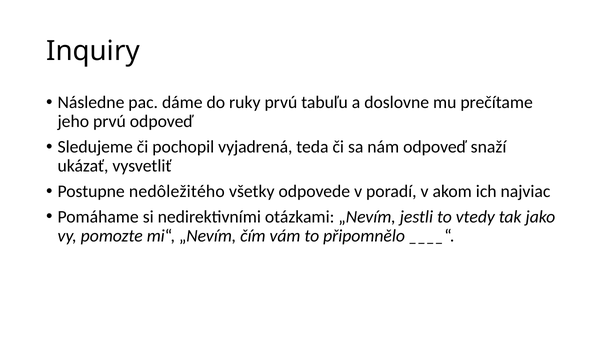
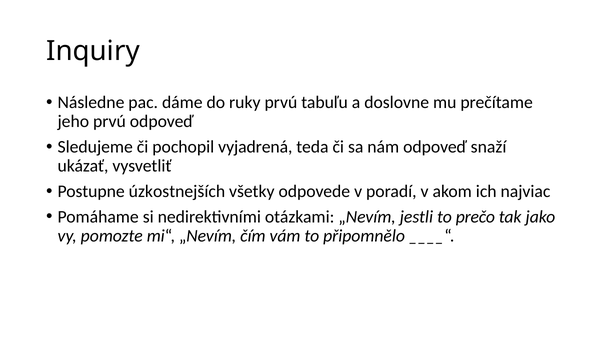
nedôležitého: nedôležitého -> úzkostnejších (177, 191)
vtedy: vtedy -> prečo (475, 217)
